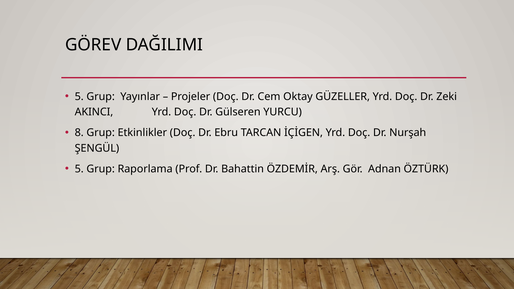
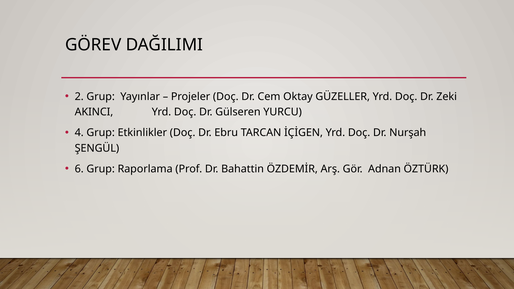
5: 5 -> 2 (79, 97)
8: 8 -> 4 (79, 133)
5: 5 -> 6 (79, 169)
